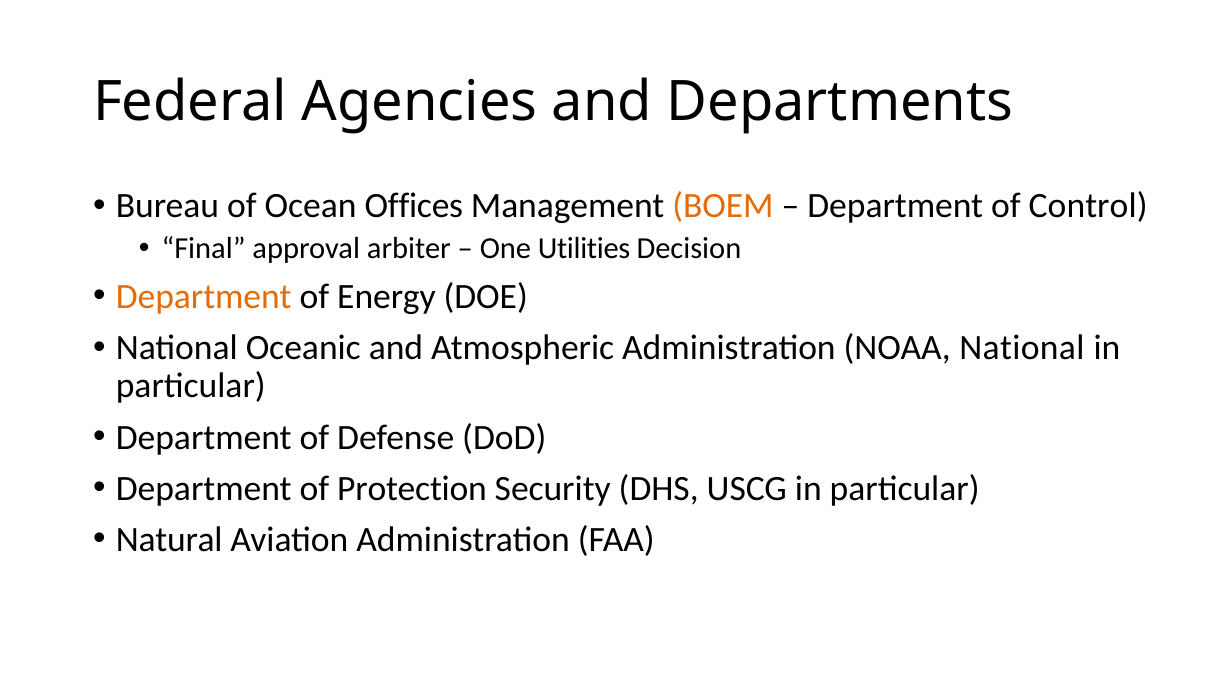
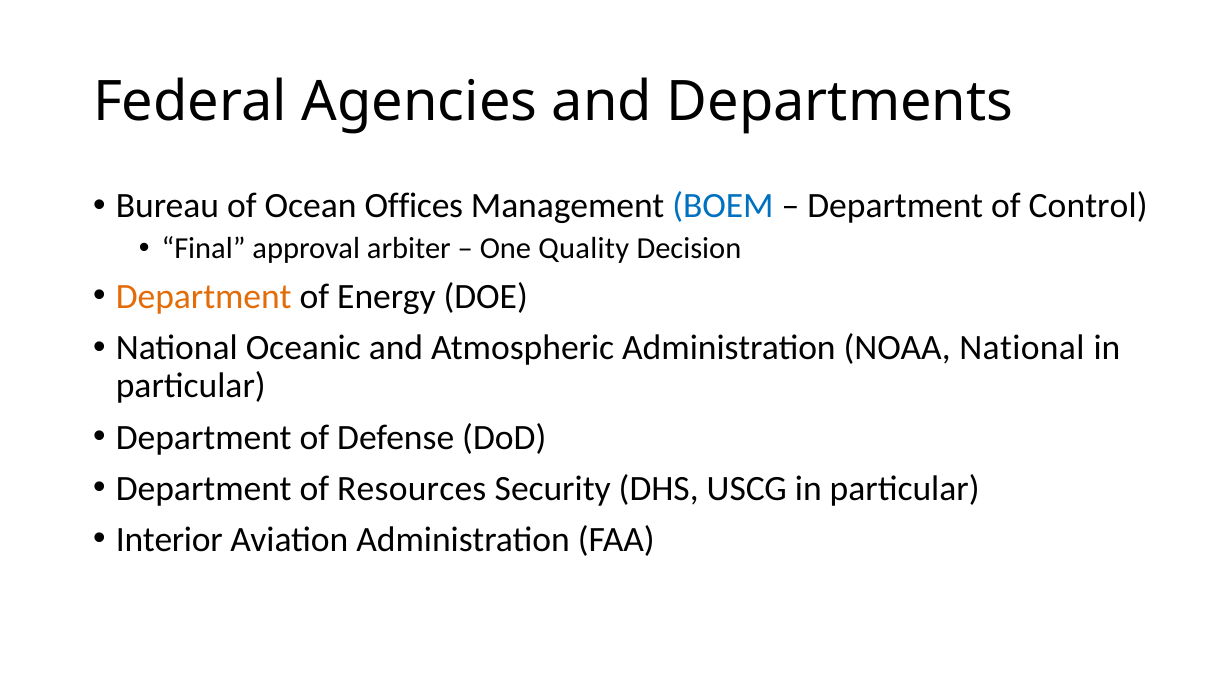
BOEM colour: orange -> blue (723, 206)
Utilities: Utilities -> Quality (584, 248)
Protection: Protection -> Resources (412, 489)
Natural: Natural -> Interior (169, 540)
